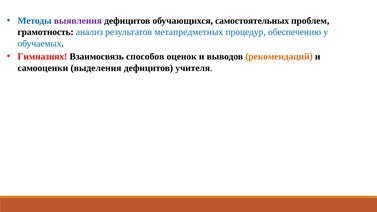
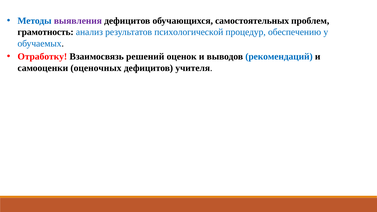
метапредметных: метапредметных -> психологической (189, 32)
Гимназиях: Гимназиях -> Отработку (42, 57)
способов: способов -> решений (145, 57)
рекомендаций colour: orange -> blue (279, 57)
выделения: выделения -> оценочных (96, 68)
